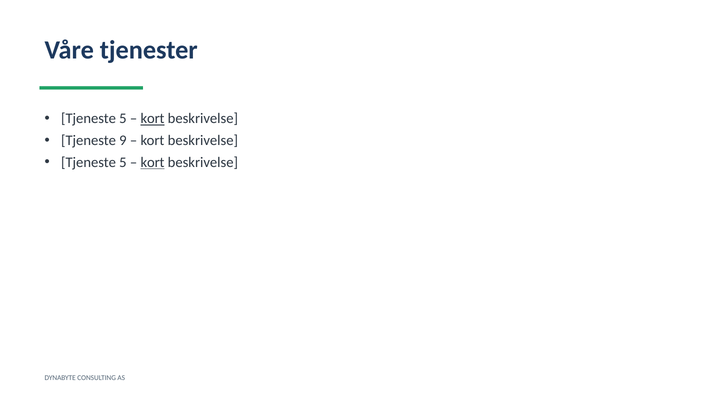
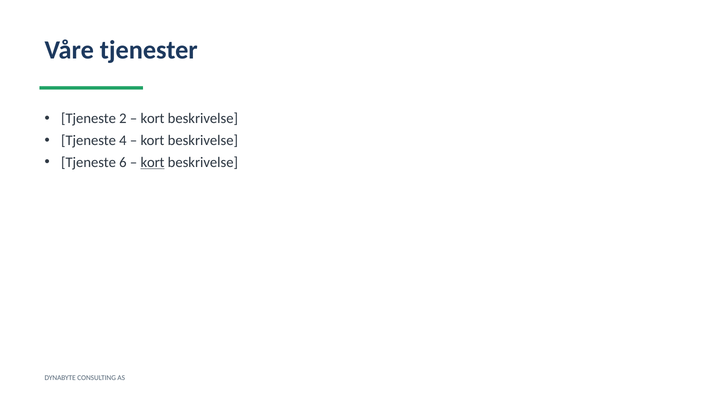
5: 5 -> 2 (123, 119)
kort underline: present -> none (153, 119)
9: 9 -> 4 (123, 141)
5: 5 -> 6 (123, 163)
